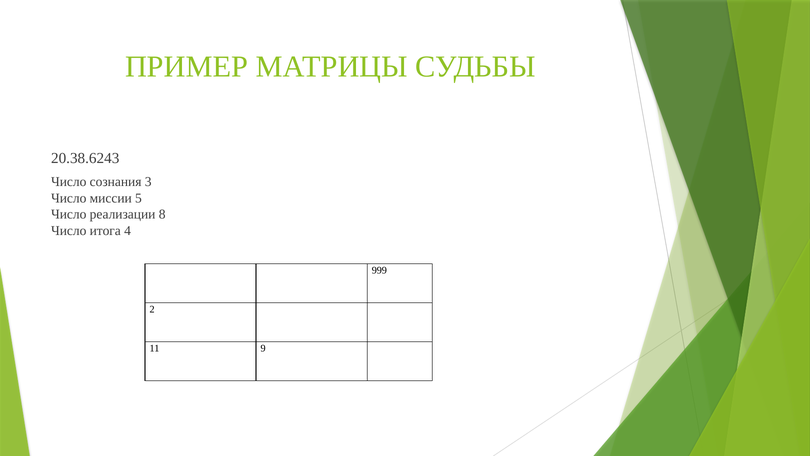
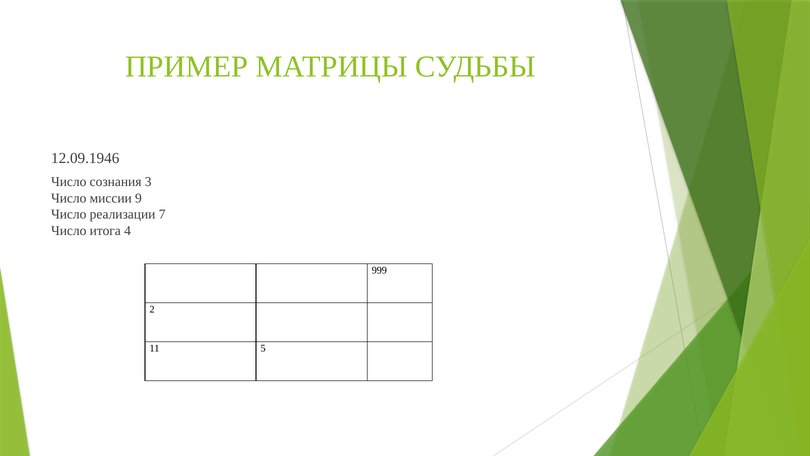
20.38.6243: 20.38.6243 -> 12.09.1946 (85, 158)
5: 5 -> 9 (138, 198)
8: 8 -> 7 (162, 214)
9: 9 -> 5 (263, 348)
